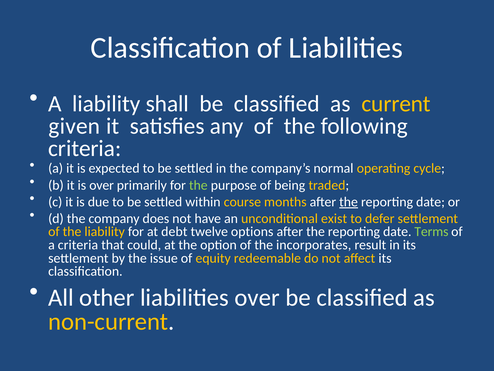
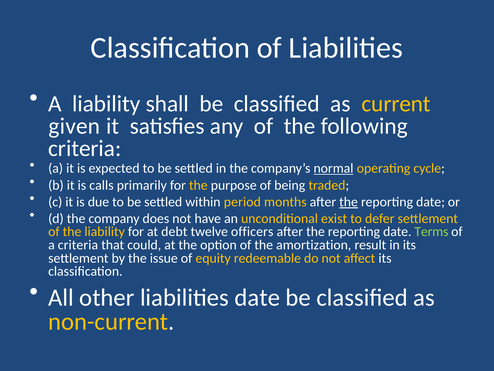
normal underline: none -> present (333, 168)
is over: over -> calls (101, 185)
the colour: light green -> yellow (198, 185)
course: course -> period (242, 202)
options: options -> officers (252, 231)
incorporates: incorporates -> amortization (314, 245)
liabilities over: over -> date (257, 297)
